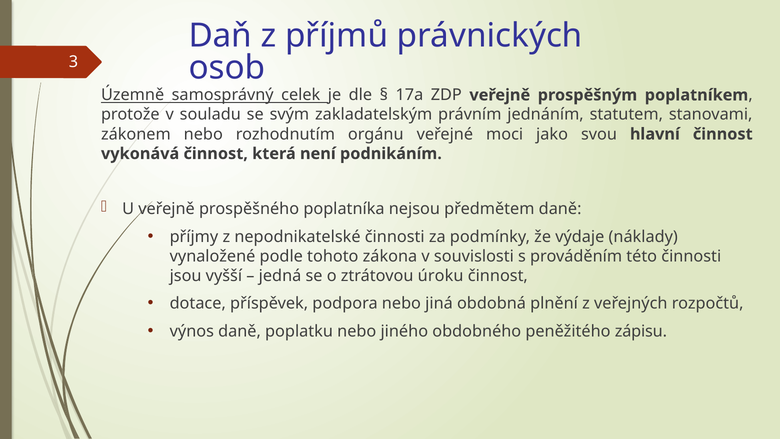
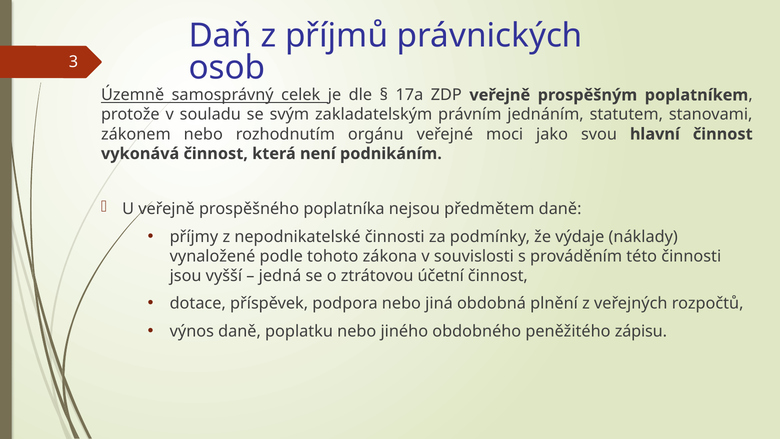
úroku: úroku -> účetní (441, 276)
